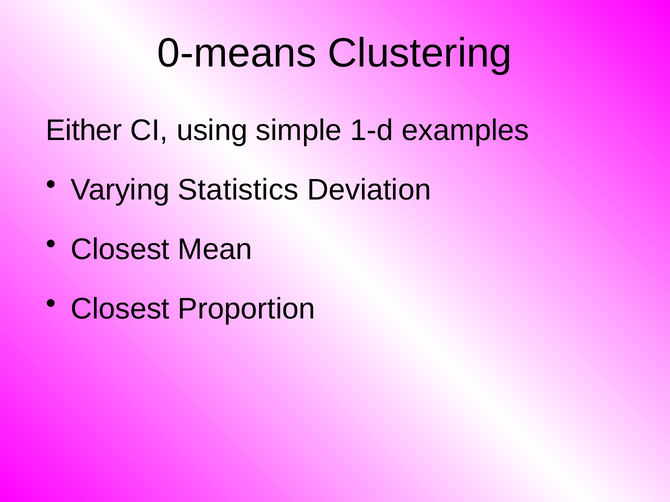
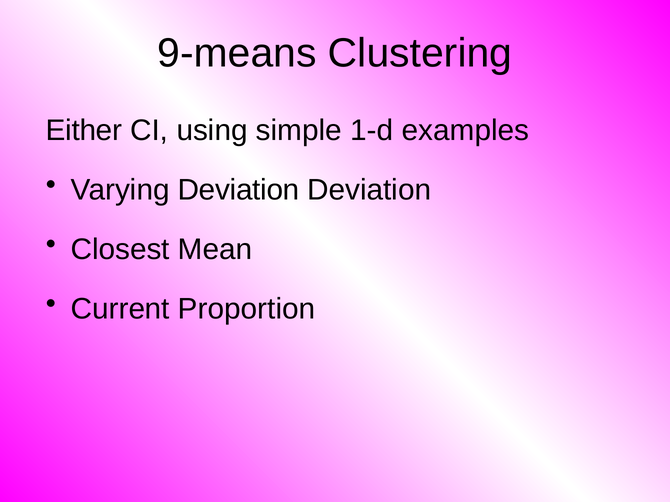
0-means: 0-means -> 9-means (237, 53)
Varying Statistics: Statistics -> Deviation (238, 190)
Closest: Closest -> Current (120, 309)
